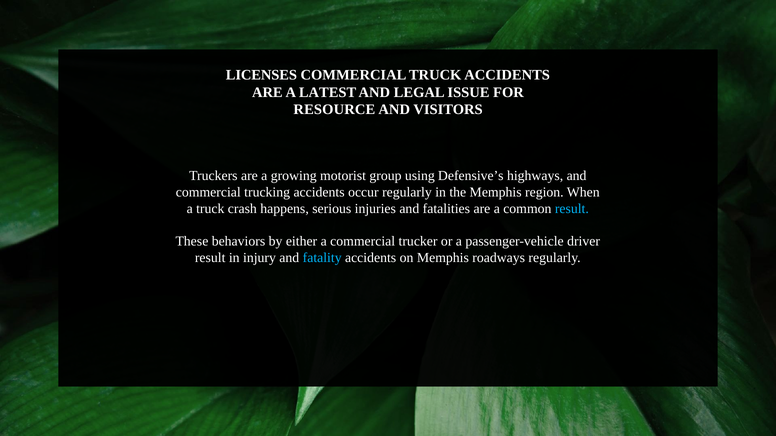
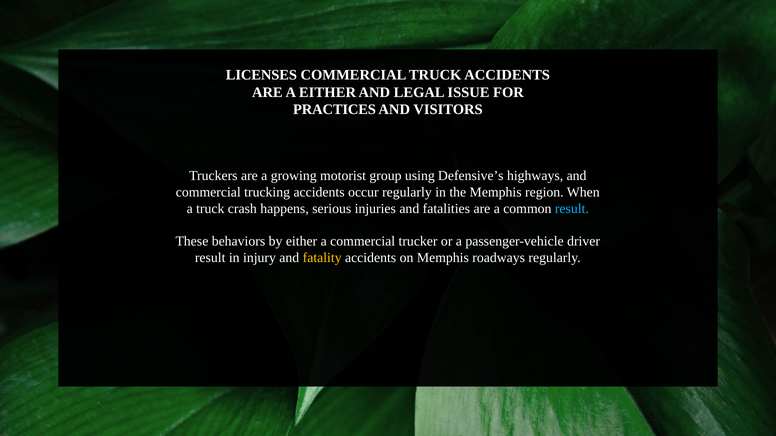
A LATEST: LATEST -> EITHER (327, 92)
RESOURCE: RESOURCE -> PRACTICES (335, 110)
fatality colour: light blue -> yellow (322, 258)
